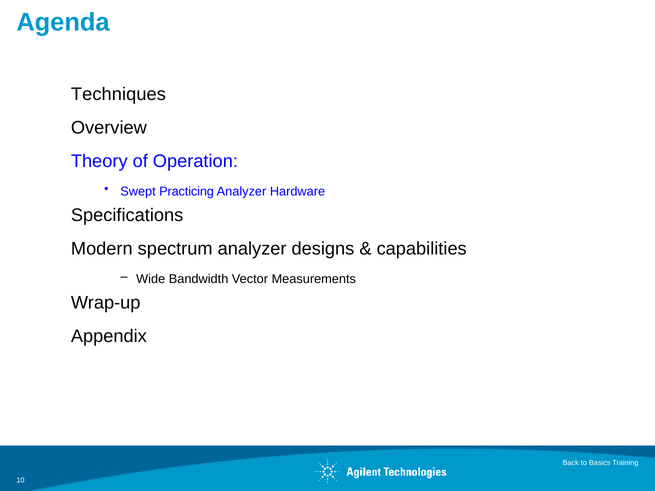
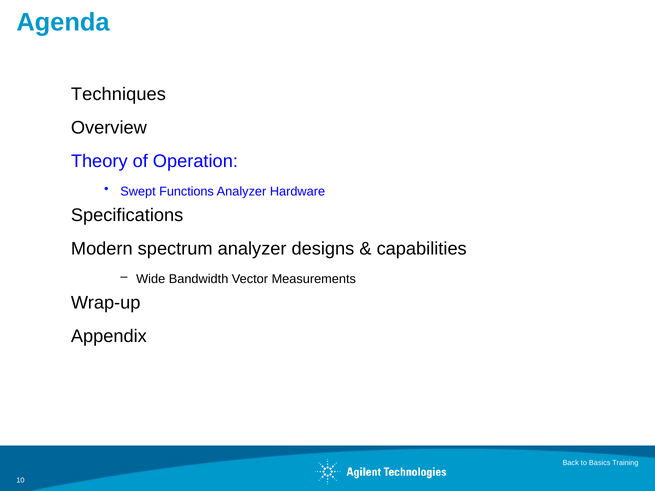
Practicing: Practicing -> Functions (187, 191)
